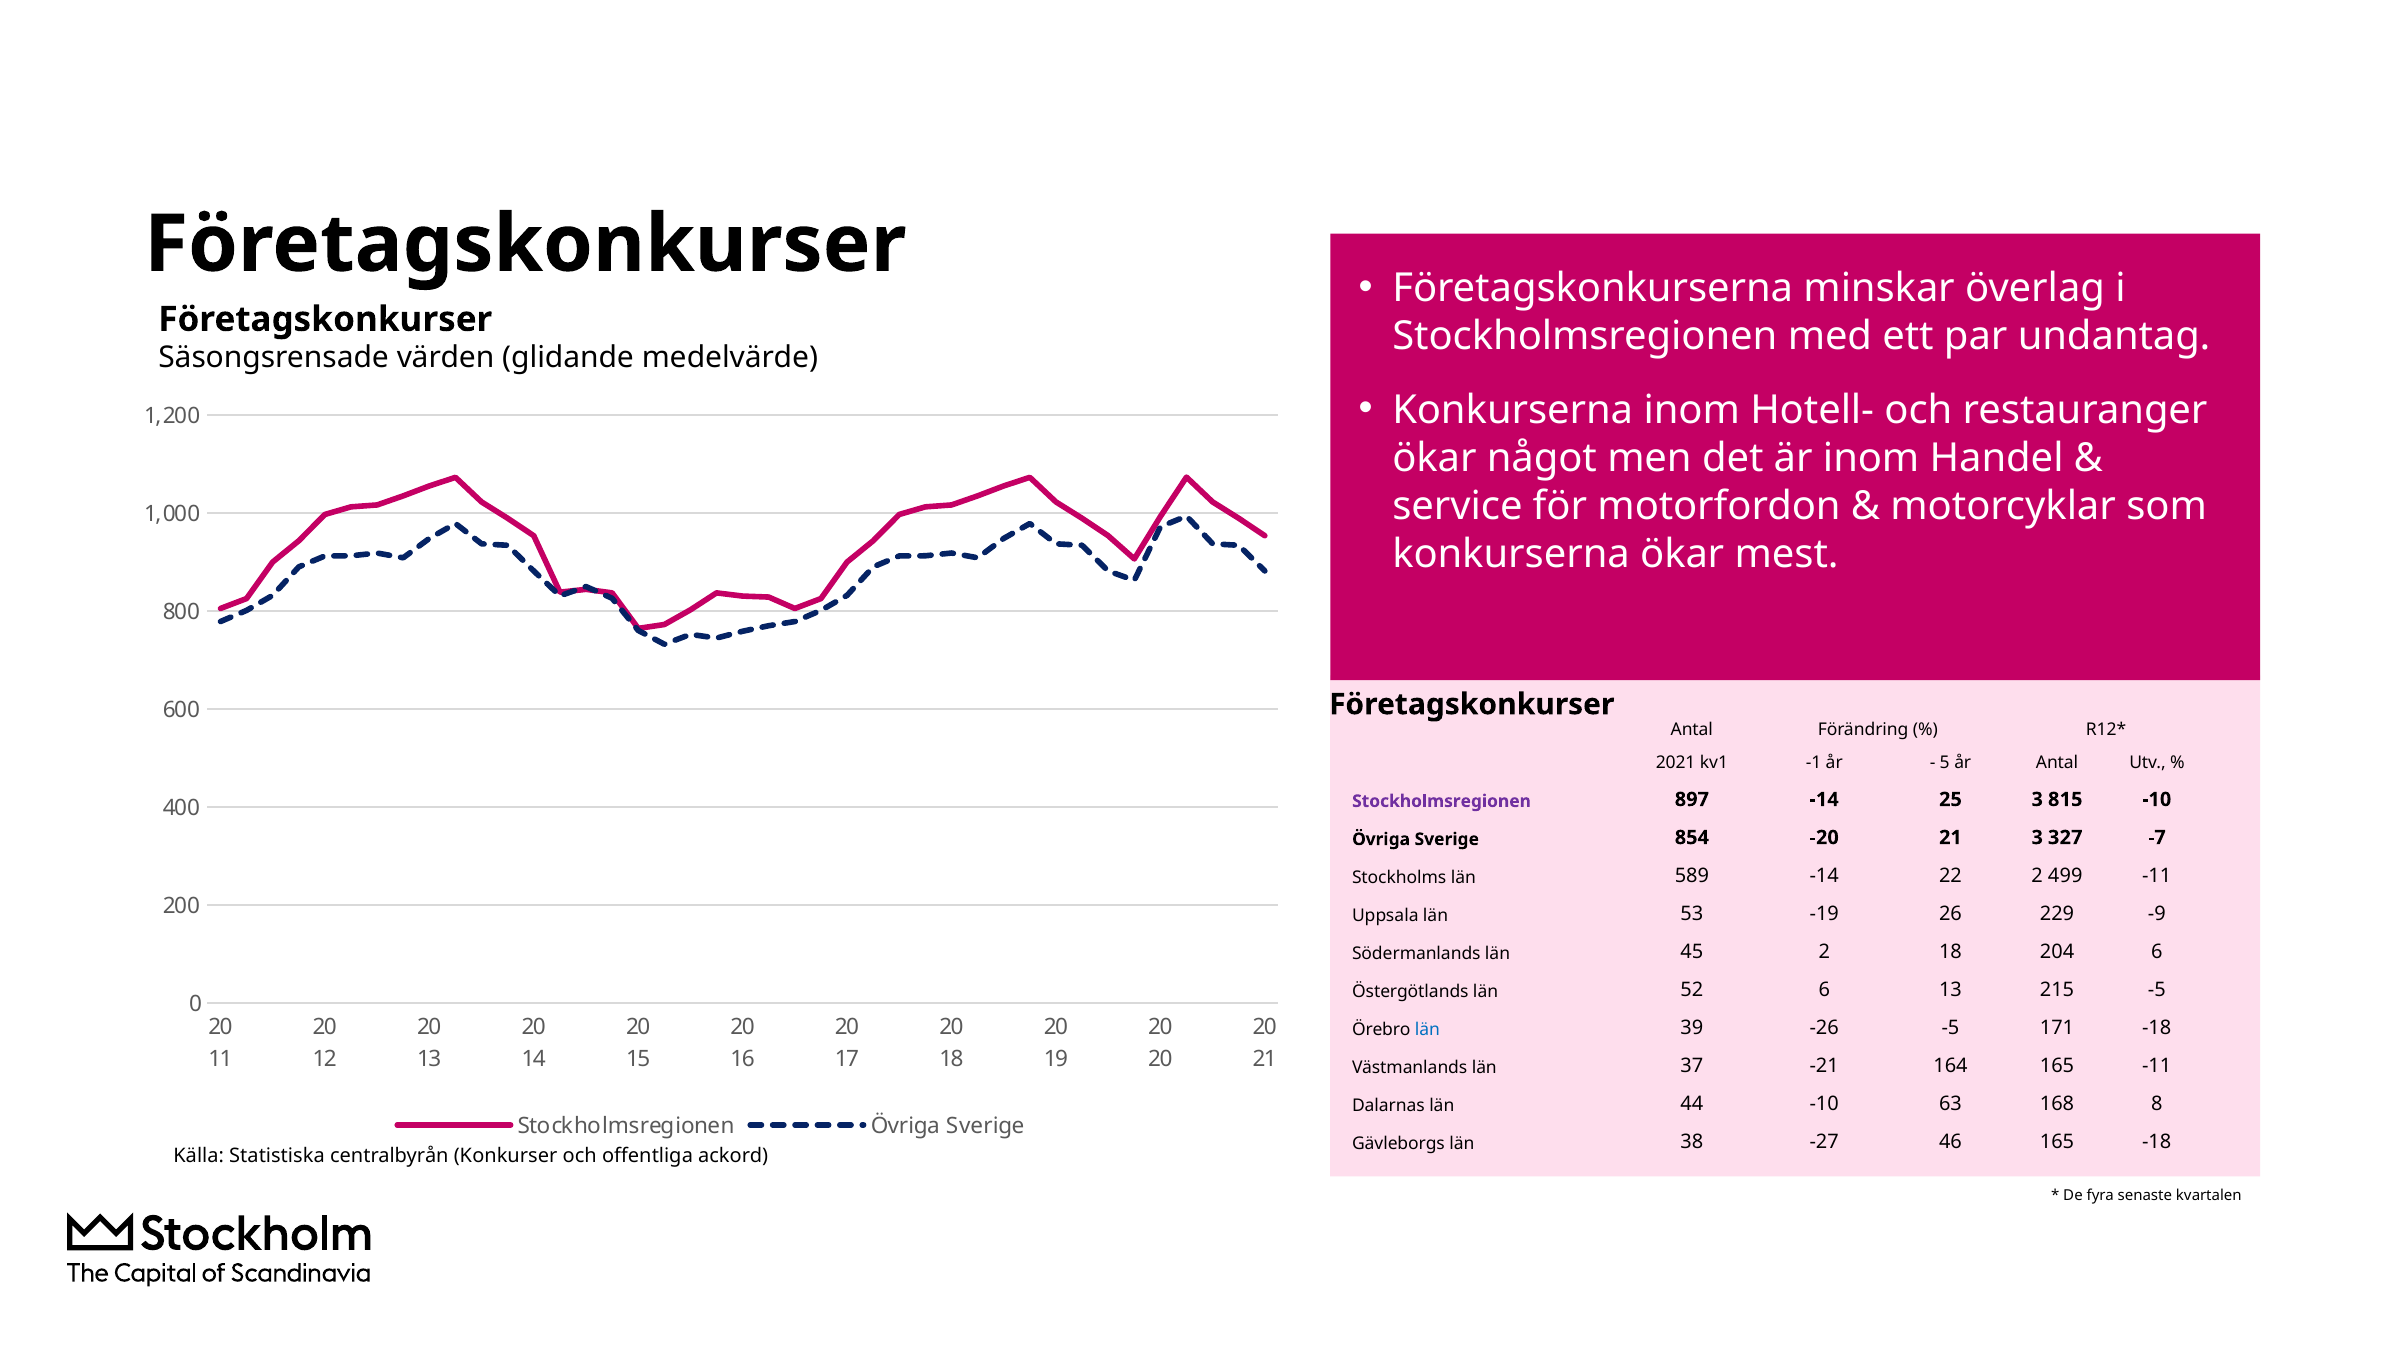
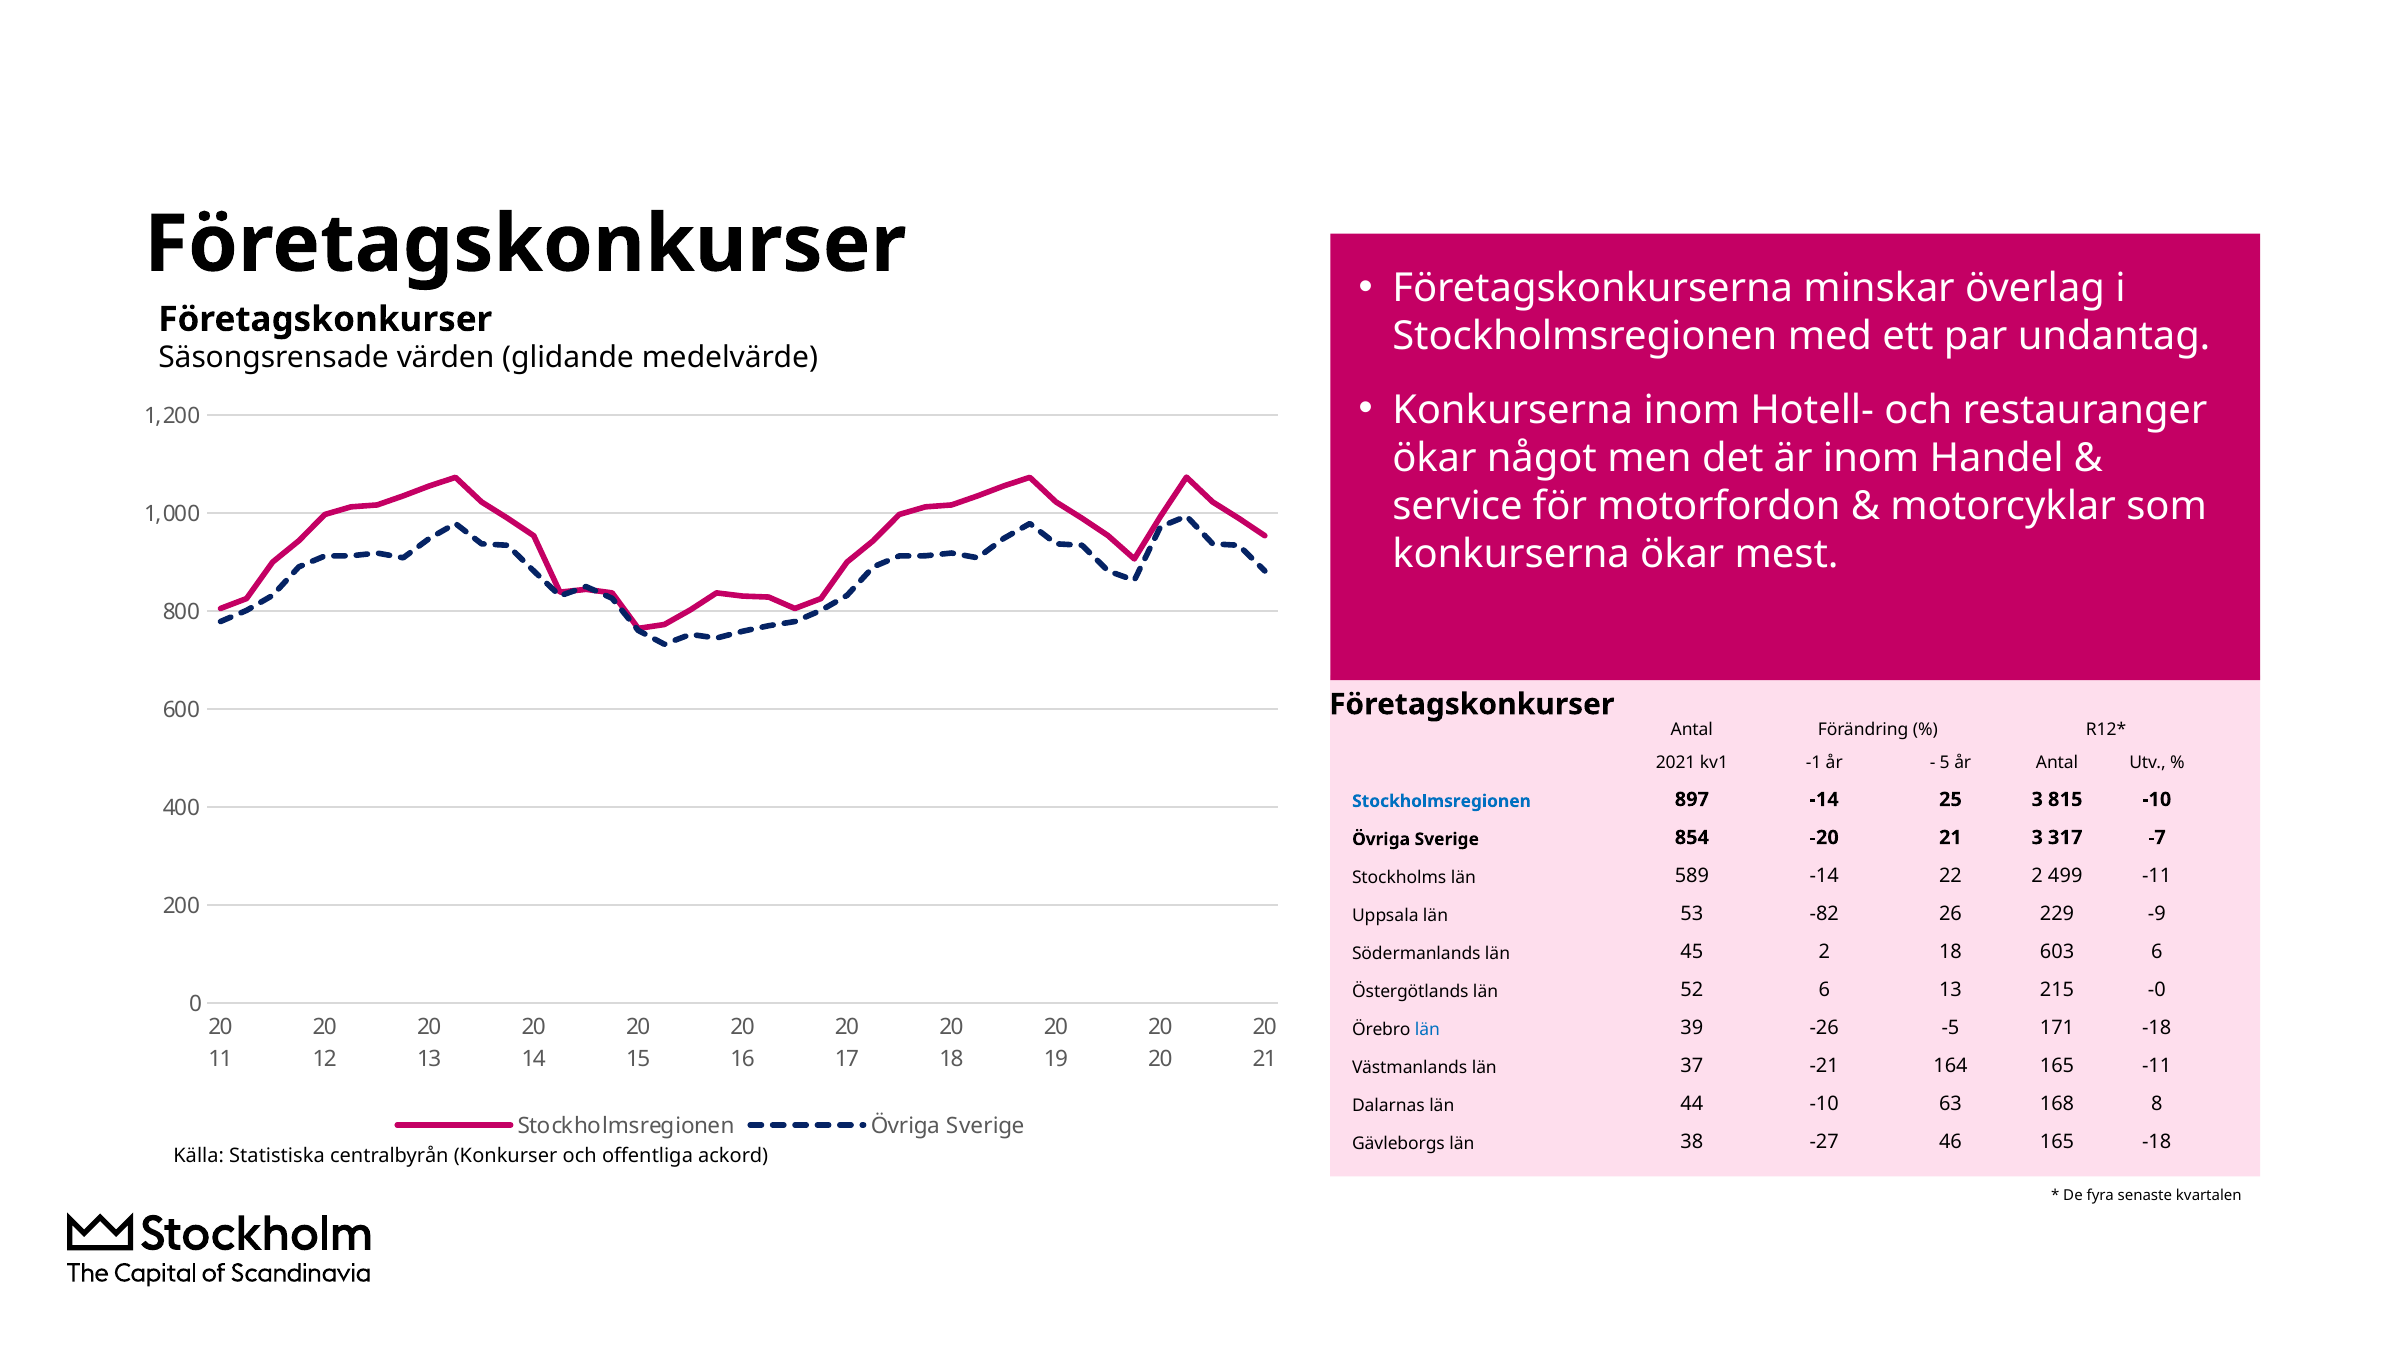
Stockholmsregionen colour: purple -> blue (1442, 801)
327: 327 -> 317 (2065, 837)
-19: -19 -> -82 (1824, 913)
204: 204 -> 603 (2057, 951)
215 -5: -5 -> -0 (2157, 990)
